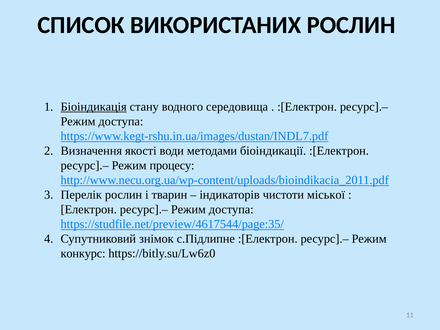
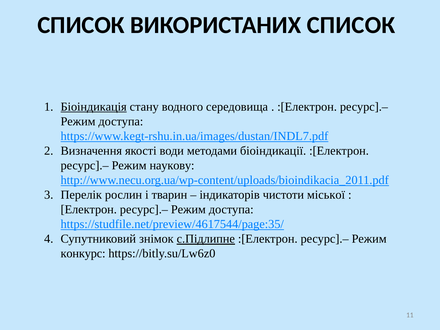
ВИКОРИСТАНИХ РОСЛИН: РОСЛИН -> СПИСОК (351, 25)
процесу: процесу -> наукову (172, 166)
с.Підлипне underline: none -> present (206, 239)
